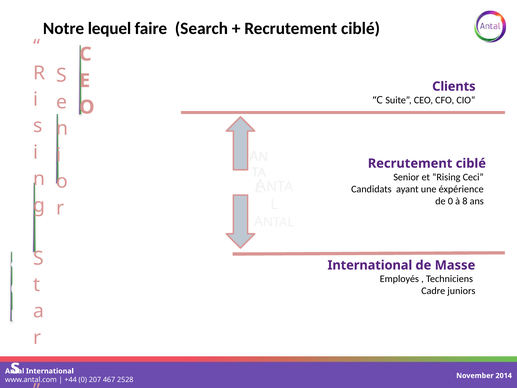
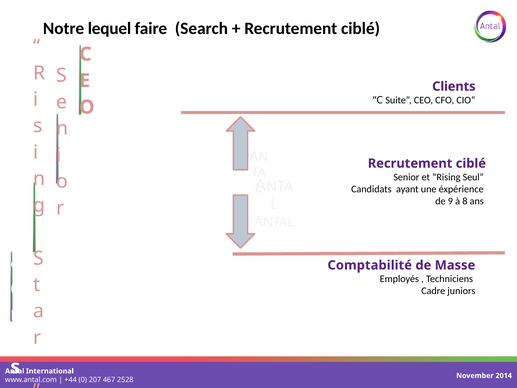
Ceci: Ceci -> Seul (473, 177)
de 0: 0 -> 9 (450, 201)
International: International -> Comptabilité (370, 265)
